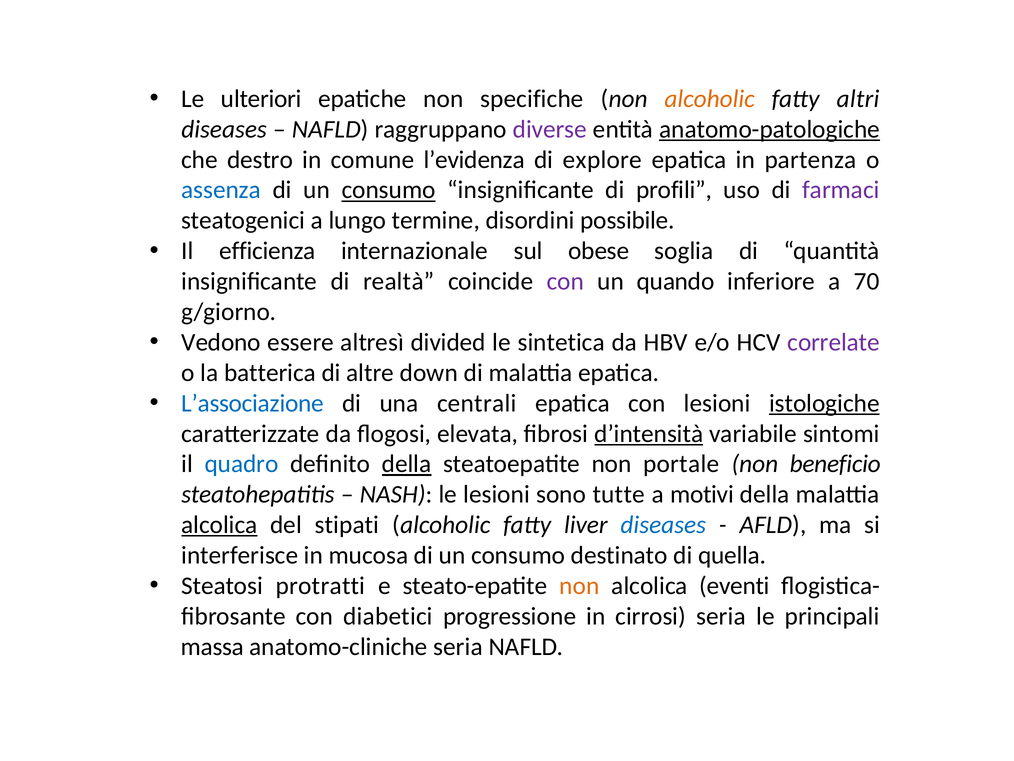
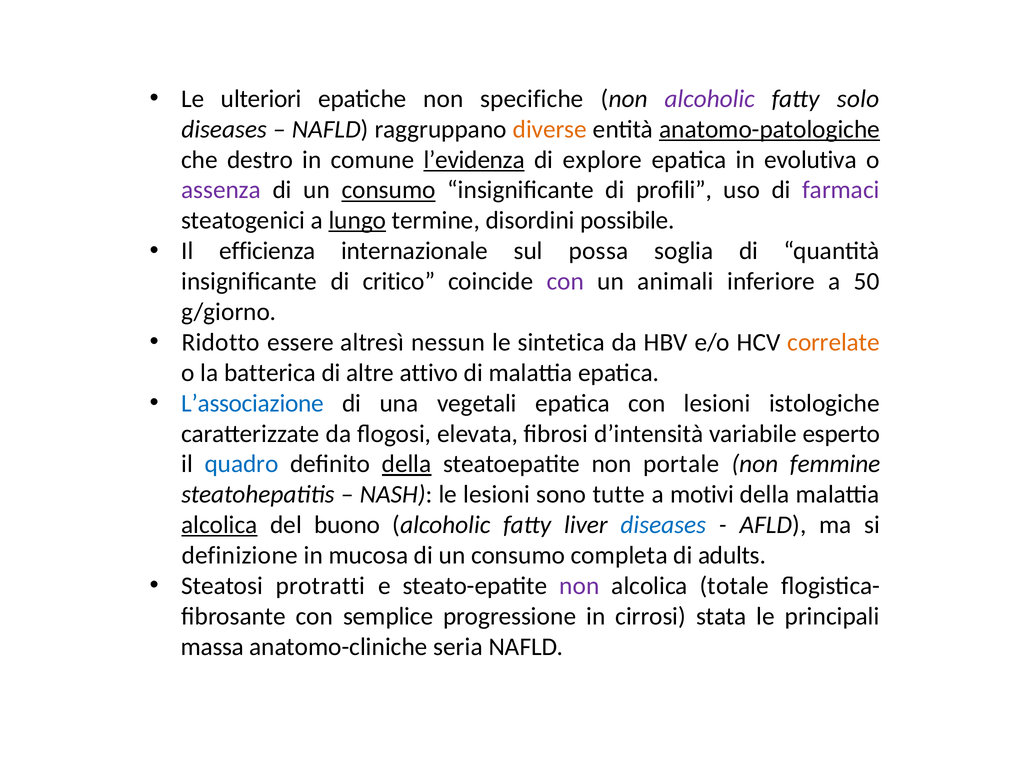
alcoholic colour: orange -> purple (710, 99)
altri: altri -> solo (858, 99)
diverse colour: purple -> orange (550, 129)
l’evidenza underline: none -> present (474, 160)
partenza: partenza -> evolutiva (811, 160)
assenza colour: blue -> purple (221, 190)
lungo underline: none -> present (357, 220)
obese: obese -> possa (599, 251)
realtà: realtà -> critico (399, 281)
quando: quando -> animali (675, 281)
70: 70 -> 50 (867, 281)
Vedono: Vedono -> Ridotto (221, 342)
divided: divided -> nessun (448, 342)
correlate colour: purple -> orange (834, 342)
down: down -> attivo (429, 373)
centrali: centrali -> vegetali (477, 403)
istologiche underline: present -> none (824, 403)
d’intensità underline: present -> none (649, 433)
sintomi: sintomi -> esperto (841, 433)
beneficio: beneficio -> femmine (835, 464)
stipati: stipati -> buono (347, 525)
interferisce: interferisce -> definizione (240, 555)
destinato: destinato -> completa (619, 555)
quella: quella -> adults (732, 555)
non colour: orange -> purple (579, 585)
eventi: eventi -> totale (734, 585)
diabetici: diabetici -> semplice (388, 616)
cirrosi seria: seria -> stata (721, 616)
